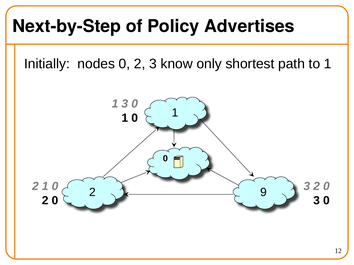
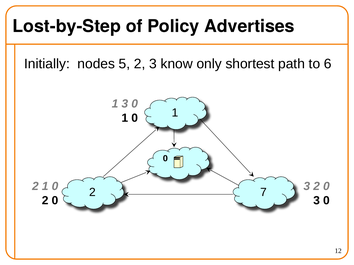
Next-by-Step: Next-by-Step -> Lost-by-Step (67, 26)
nodes 0: 0 -> 5 (124, 64)
to 1: 1 -> 6 (328, 64)
9: 9 -> 7 (263, 193)
